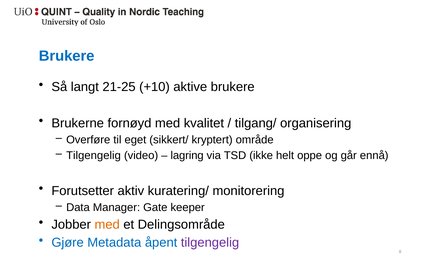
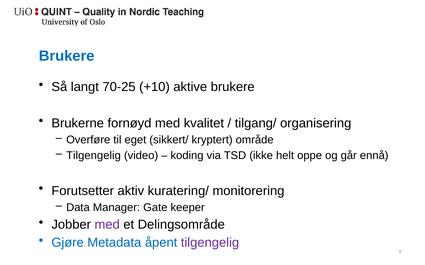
21-25: 21-25 -> 70-25 (119, 87)
lagring: lagring -> koding (187, 156)
med colour: orange -> purple (107, 225)
